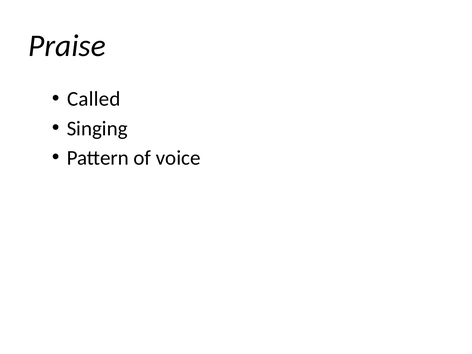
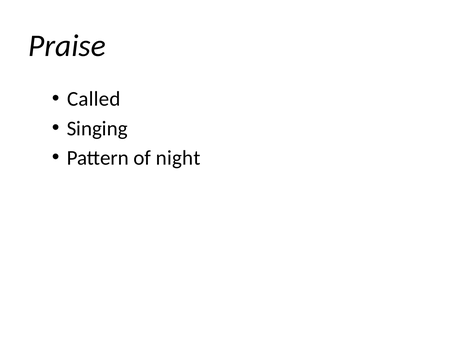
voice: voice -> night (178, 158)
